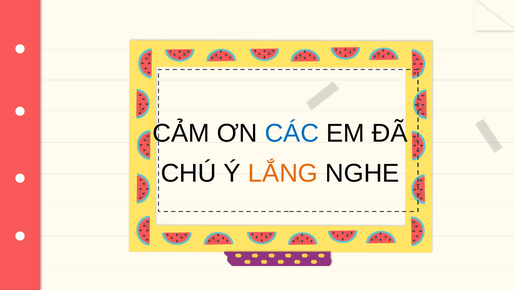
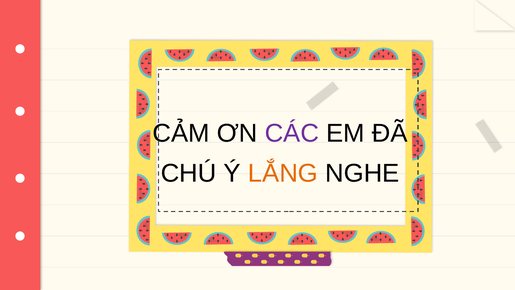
CÁC colour: blue -> purple (292, 133)
